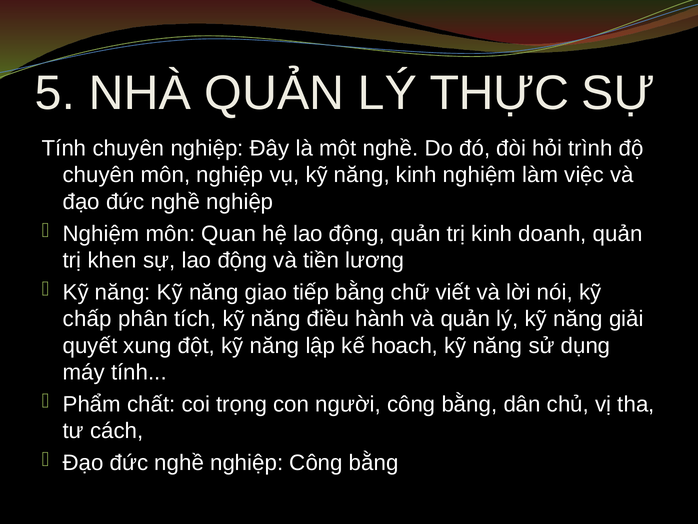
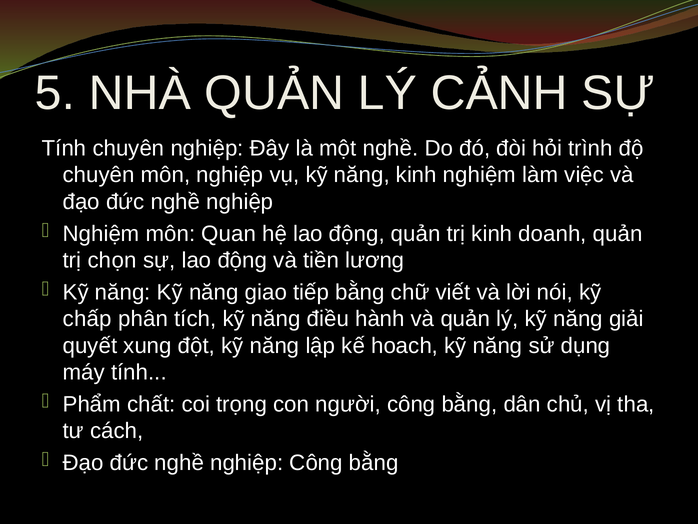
THỰC: THỰC -> CẢNH (499, 93)
khen: khen -> chọn (112, 260)
